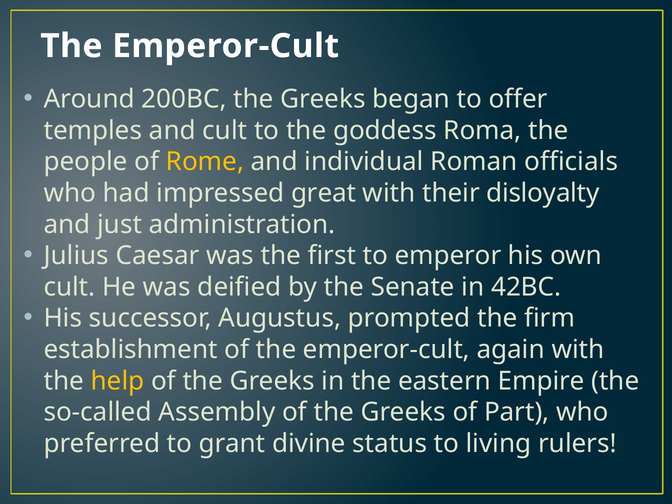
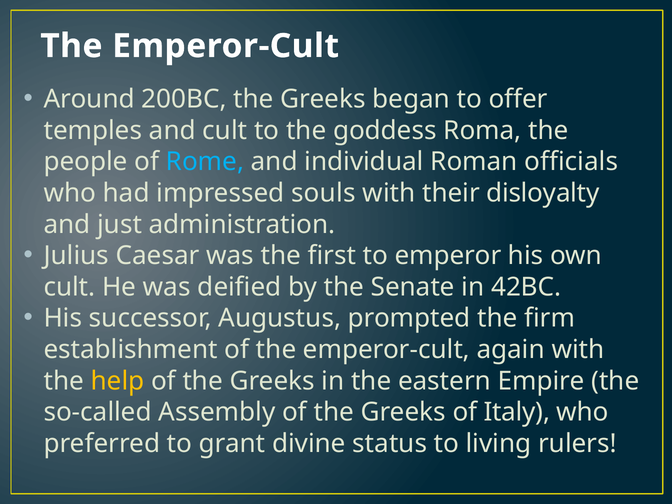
Rome colour: yellow -> light blue (205, 162)
great: great -> souls (323, 193)
Part: Part -> Italy (517, 412)
